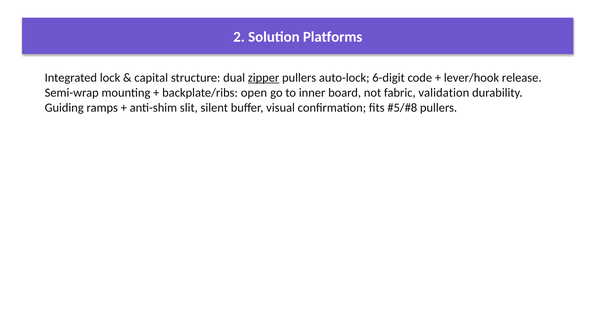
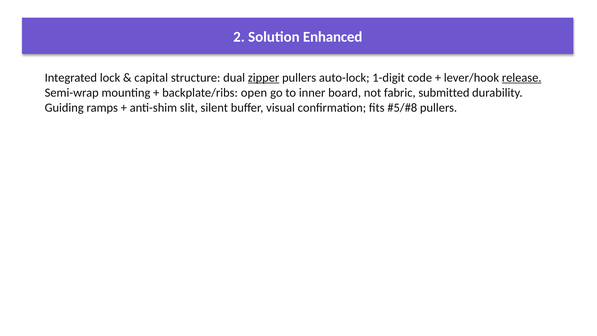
Platforms: Platforms -> Enhanced (333, 37)
6-digit: 6-digit -> 1-digit (389, 78)
release underline: none -> present (522, 78)
validation: validation -> submitted (444, 93)
